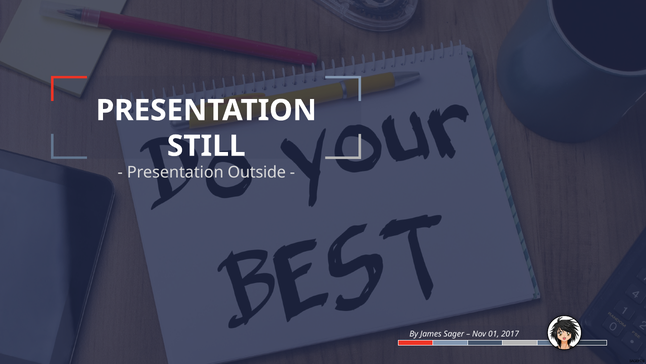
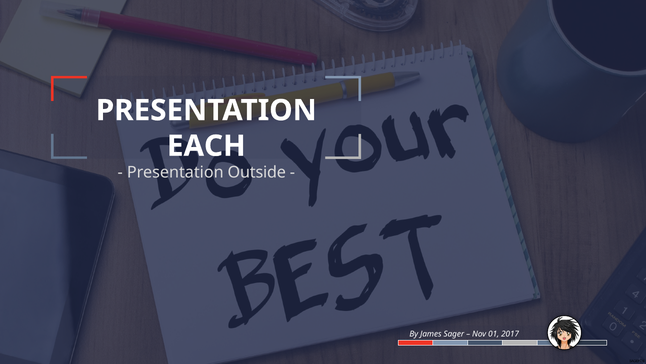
STILL: STILL -> EACH (206, 146)
